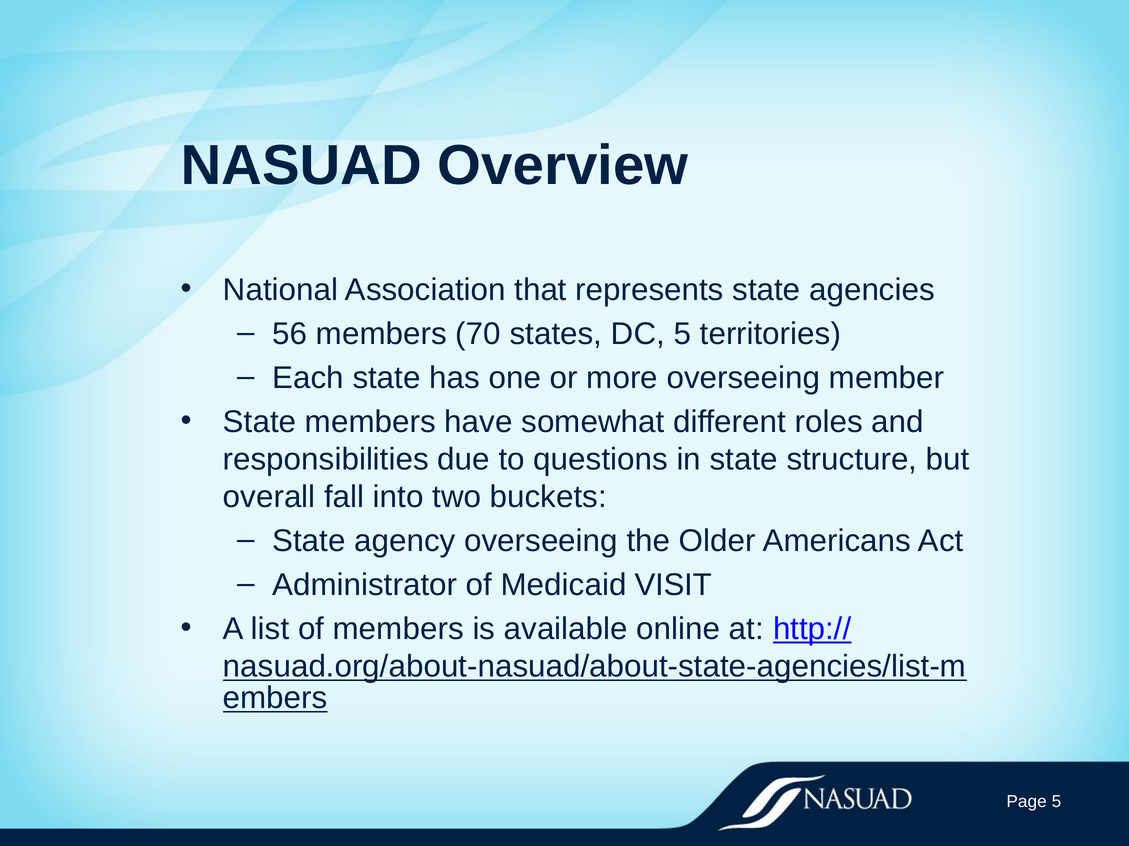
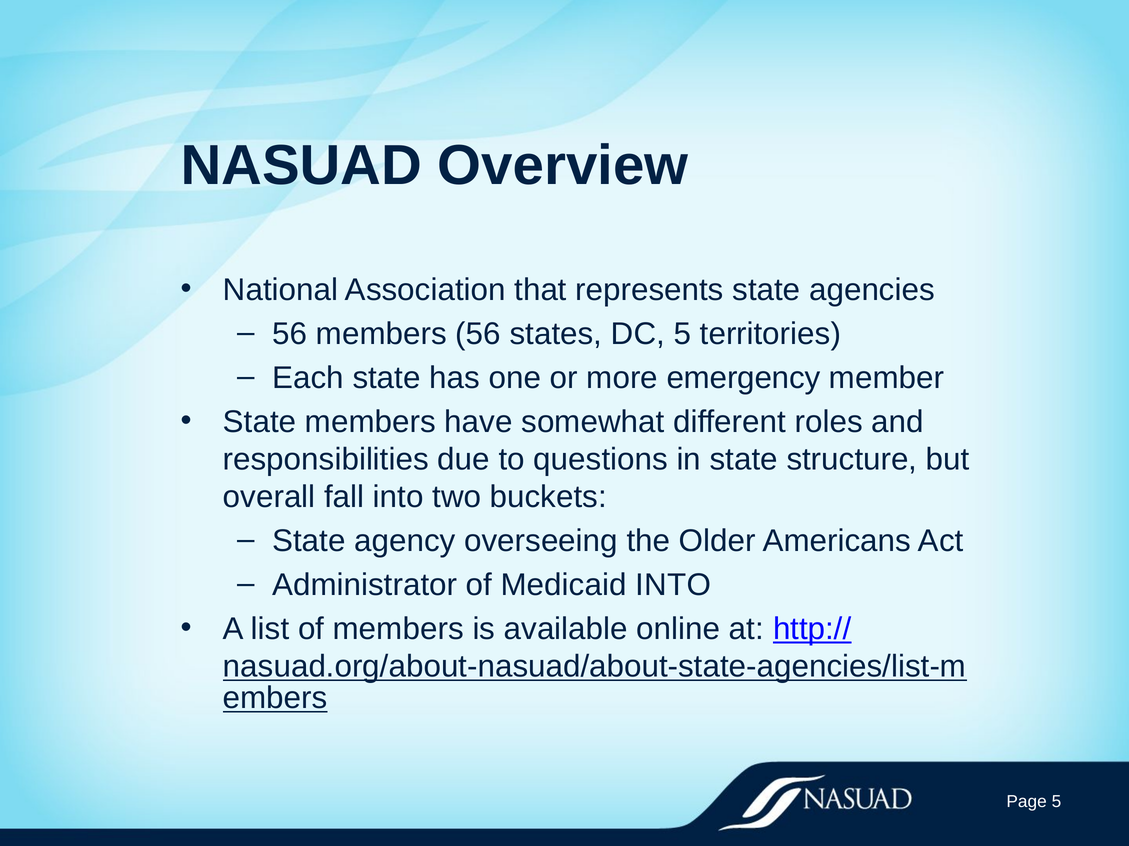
members 70: 70 -> 56 (478, 334)
more overseeing: overseeing -> emergency (743, 378)
Medicaid VISIT: VISIT -> INTO (673, 585)
